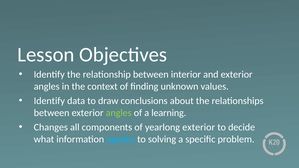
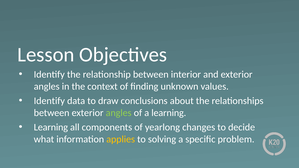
Changes: Changes -> Learning (51, 127)
yearlong exterior: exterior -> changes (199, 127)
applies colour: light blue -> yellow (121, 139)
